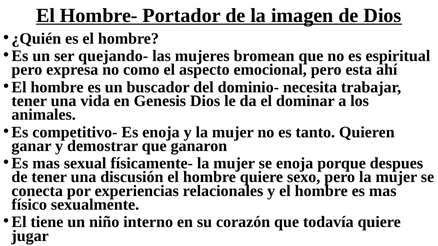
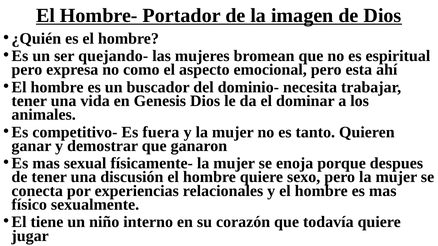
Es enoja: enoja -> fuera (161, 132)
